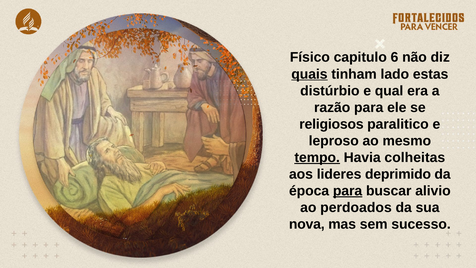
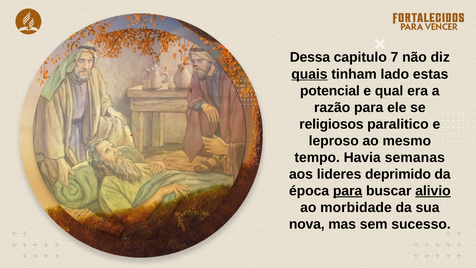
Físico: Físico -> Dessa (310, 57)
6: 6 -> 7 (395, 57)
distúrbio: distúrbio -> potencial (330, 91)
tempo underline: present -> none (317, 157)
colheitas: colheitas -> semanas (415, 157)
alivio underline: none -> present (433, 191)
perdoados: perdoados -> morbidade (356, 207)
